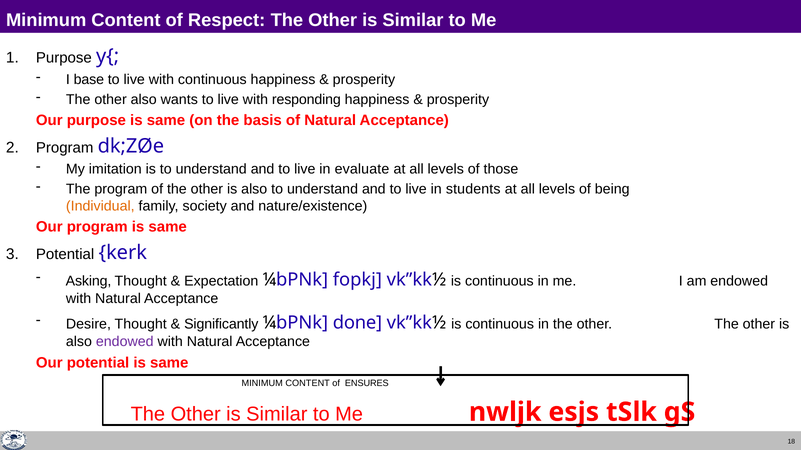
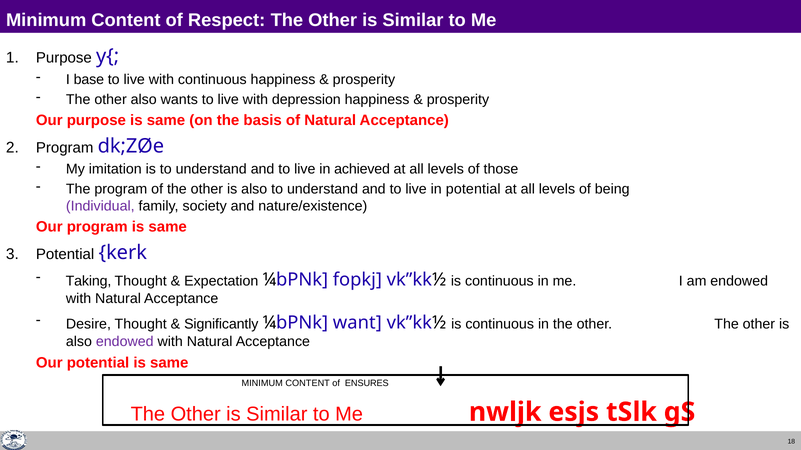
responding: responding -> depression (306, 100)
evaluate: evaluate -> achieved (362, 169)
in students: students -> potential (473, 189)
Individual colour: orange -> purple (100, 206)
Asking: Asking -> Taking (89, 281)
done: done -> want (357, 323)
